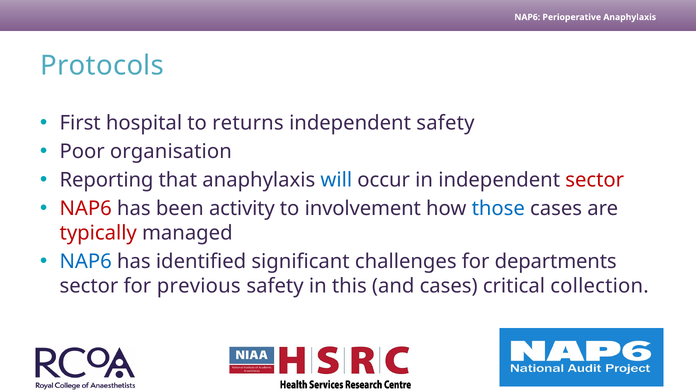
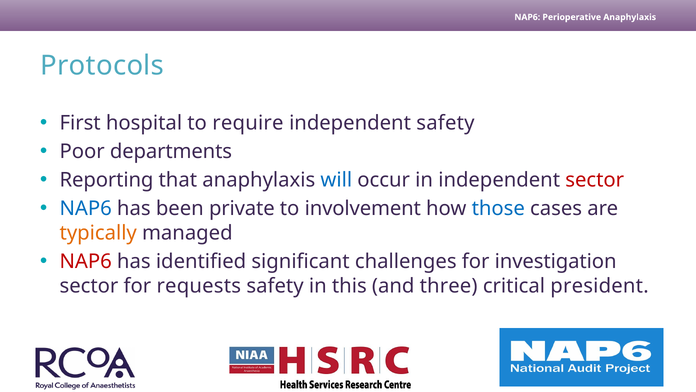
returns: returns -> require (248, 123)
organisation: organisation -> departments (171, 152)
NAP6 colour: red -> blue (86, 208)
activity: activity -> private (242, 208)
typically colour: red -> orange (98, 233)
NAP6 colour: blue -> red (86, 261)
departments: departments -> investigation (556, 261)
previous: previous -> requests (199, 286)
and cases: cases -> three (449, 286)
collection: collection -> president (600, 286)
